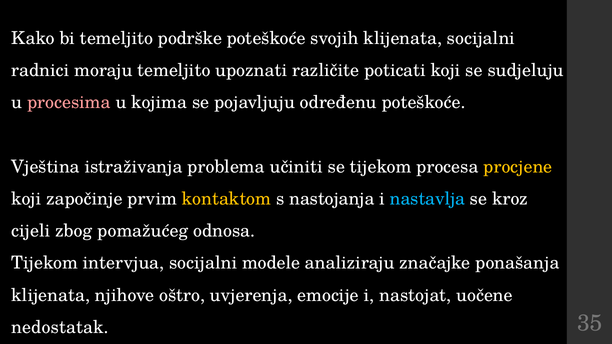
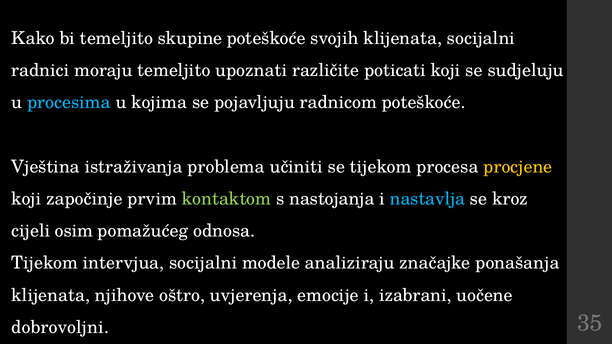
podrške: podrške -> skupine (190, 38)
procesima colour: pink -> light blue (69, 102)
određenu: određenu -> radnicom (338, 102)
kontaktom colour: yellow -> light green (227, 199)
zbog: zbog -> osim (74, 231)
nastojat: nastojat -> izabrani (415, 295)
nedostatak: nedostatak -> dobrovoljni (60, 327)
